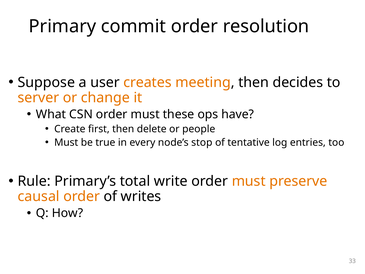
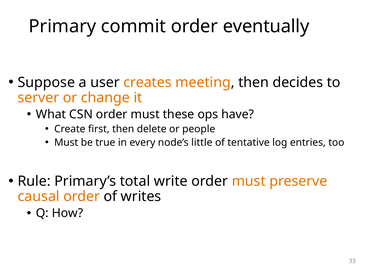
resolution: resolution -> eventually (266, 26)
stop: stop -> little (202, 142)
